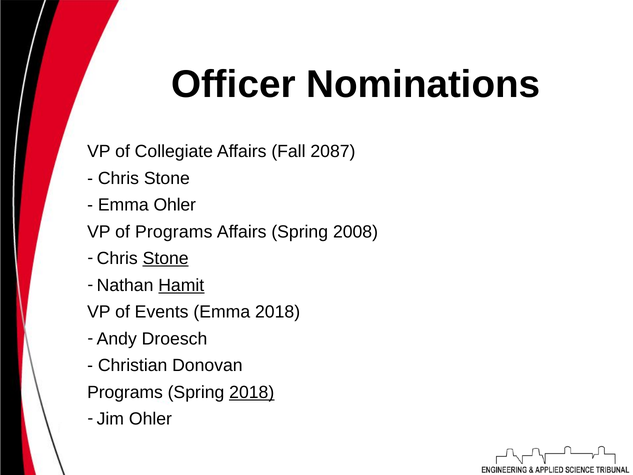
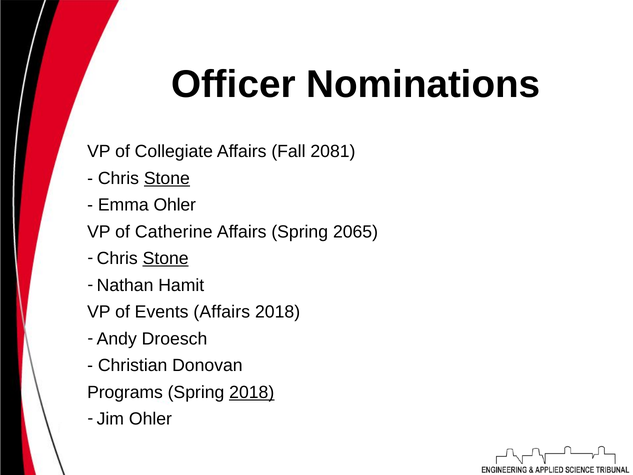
2087: 2087 -> 2081 (333, 151)
Stone underline: none -> present (167, 178)
of Programs: Programs -> Catherine (174, 232)
2008: 2008 -> 2065 (356, 232)
Hamit underline: present -> none (181, 285)
Events Emma: Emma -> Affairs (222, 312)
